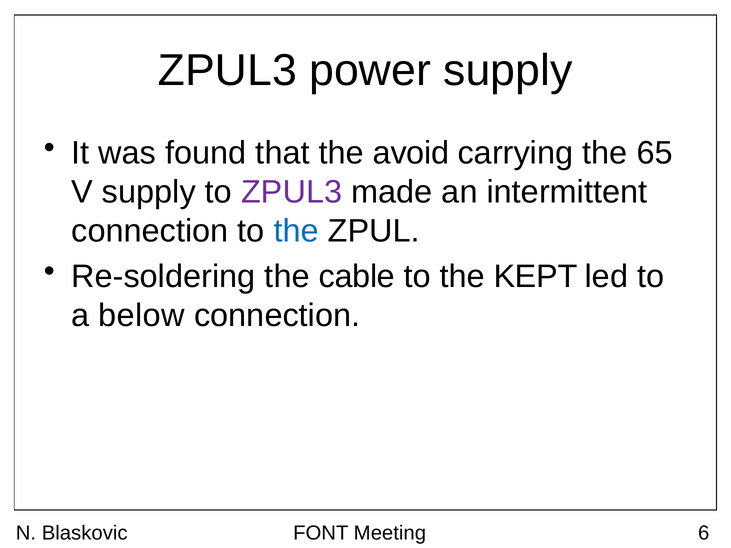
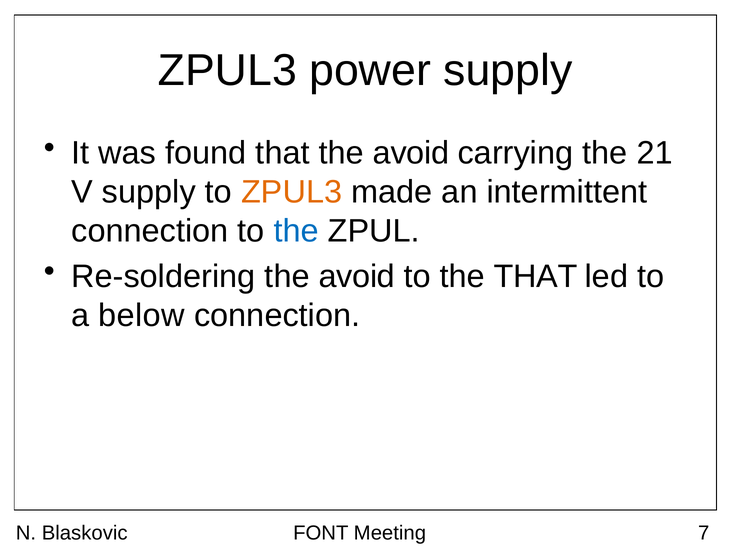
65: 65 -> 21 (655, 153)
ZPUL3 colour: purple -> orange (292, 192)
Re-soldering the cable: cable -> avoid (357, 277)
the KEPT: KEPT -> THAT (536, 277)
6: 6 -> 7 (704, 533)
